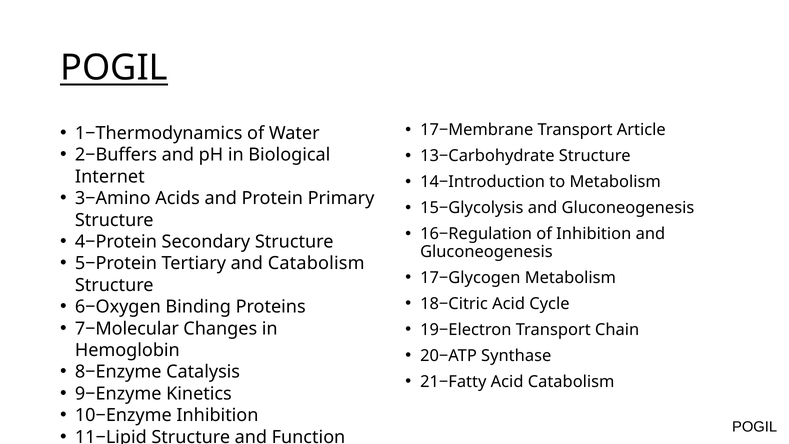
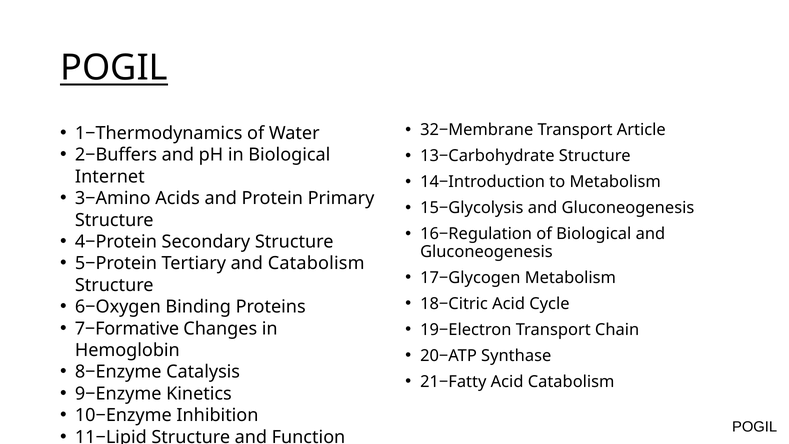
17−Membrane: 17−Membrane -> 32−Membrane (477, 130)
of Inhibition: Inhibition -> Biological (594, 234)
7−Molecular: 7−Molecular -> 7−Formative (127, 328)
